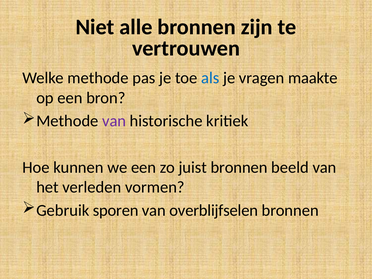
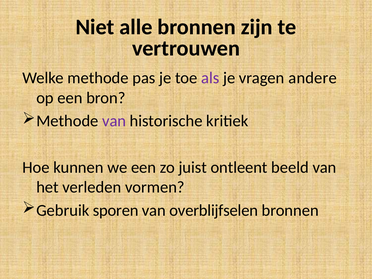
als colour: blue -> purple (210, 78)
maakte: maakte -> andere (313, 78)
juist bronnen: bronnen -> ontleent (239, 167)
